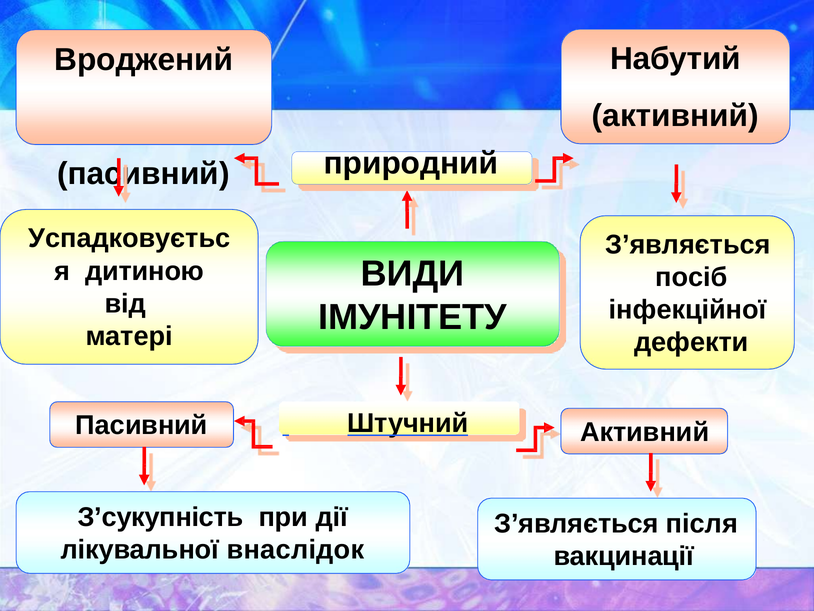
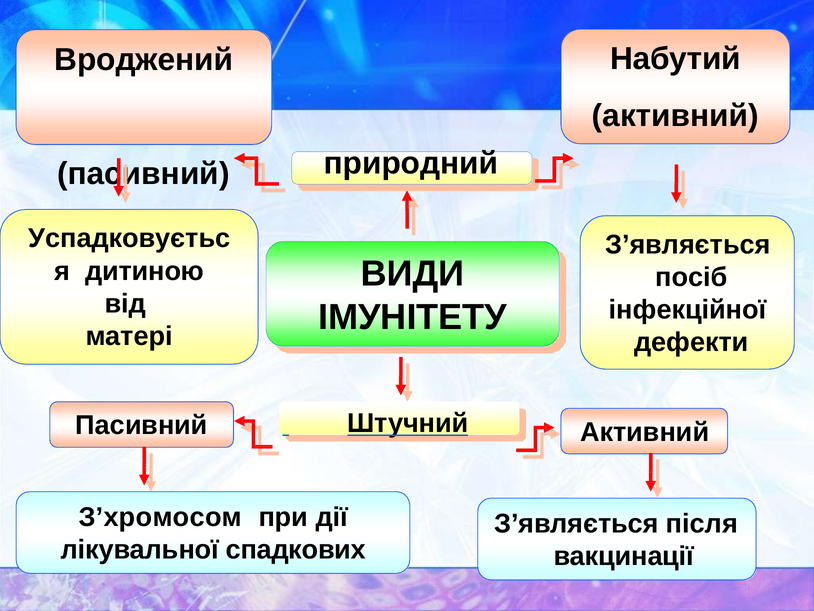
З’сукупність: З’сукупність -> З’хромосом (160, 517)
внаслідок: внаслідок -> спадкових (296, 549)
